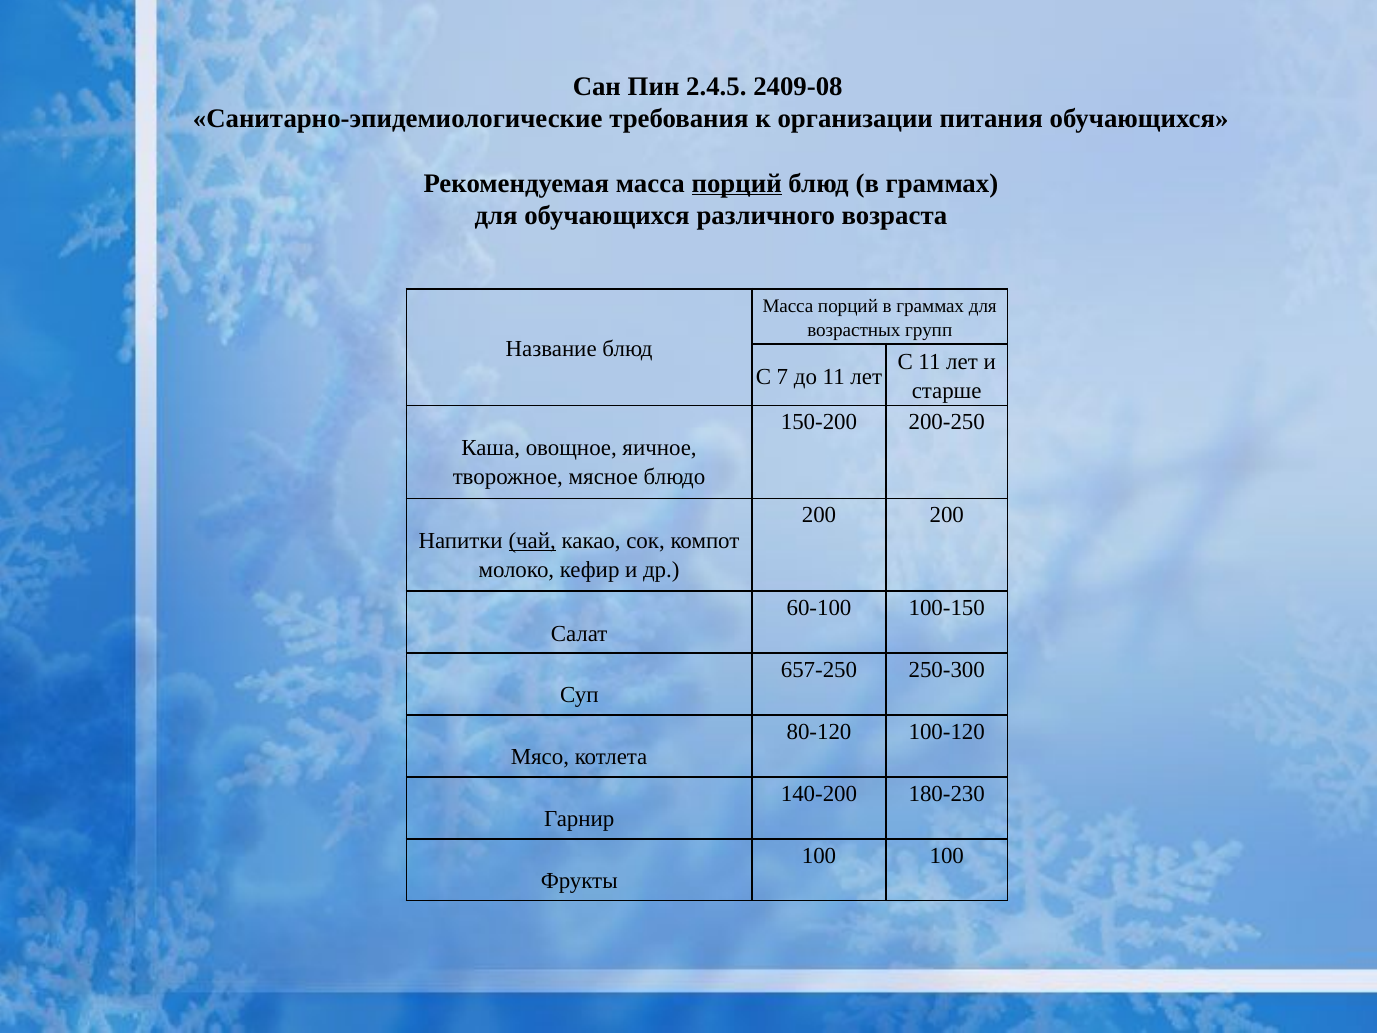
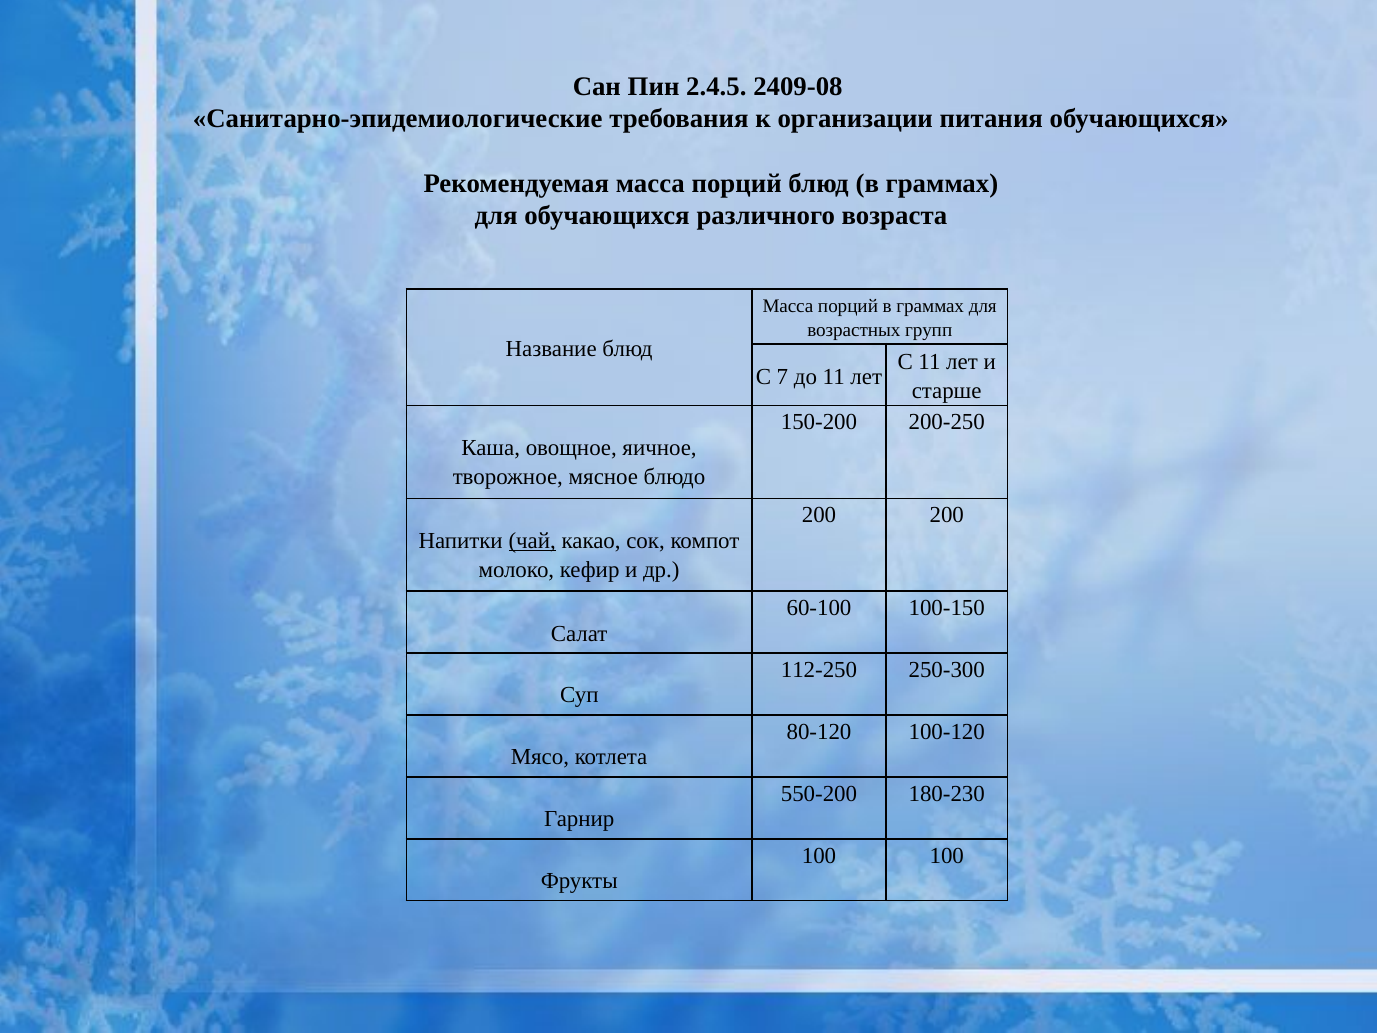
порций underline: present -> none (737, 183)
657-250: 657-250 -> 112-250 (819, 670)
140-200: 140-200 -> 550-200 (819, 793)
